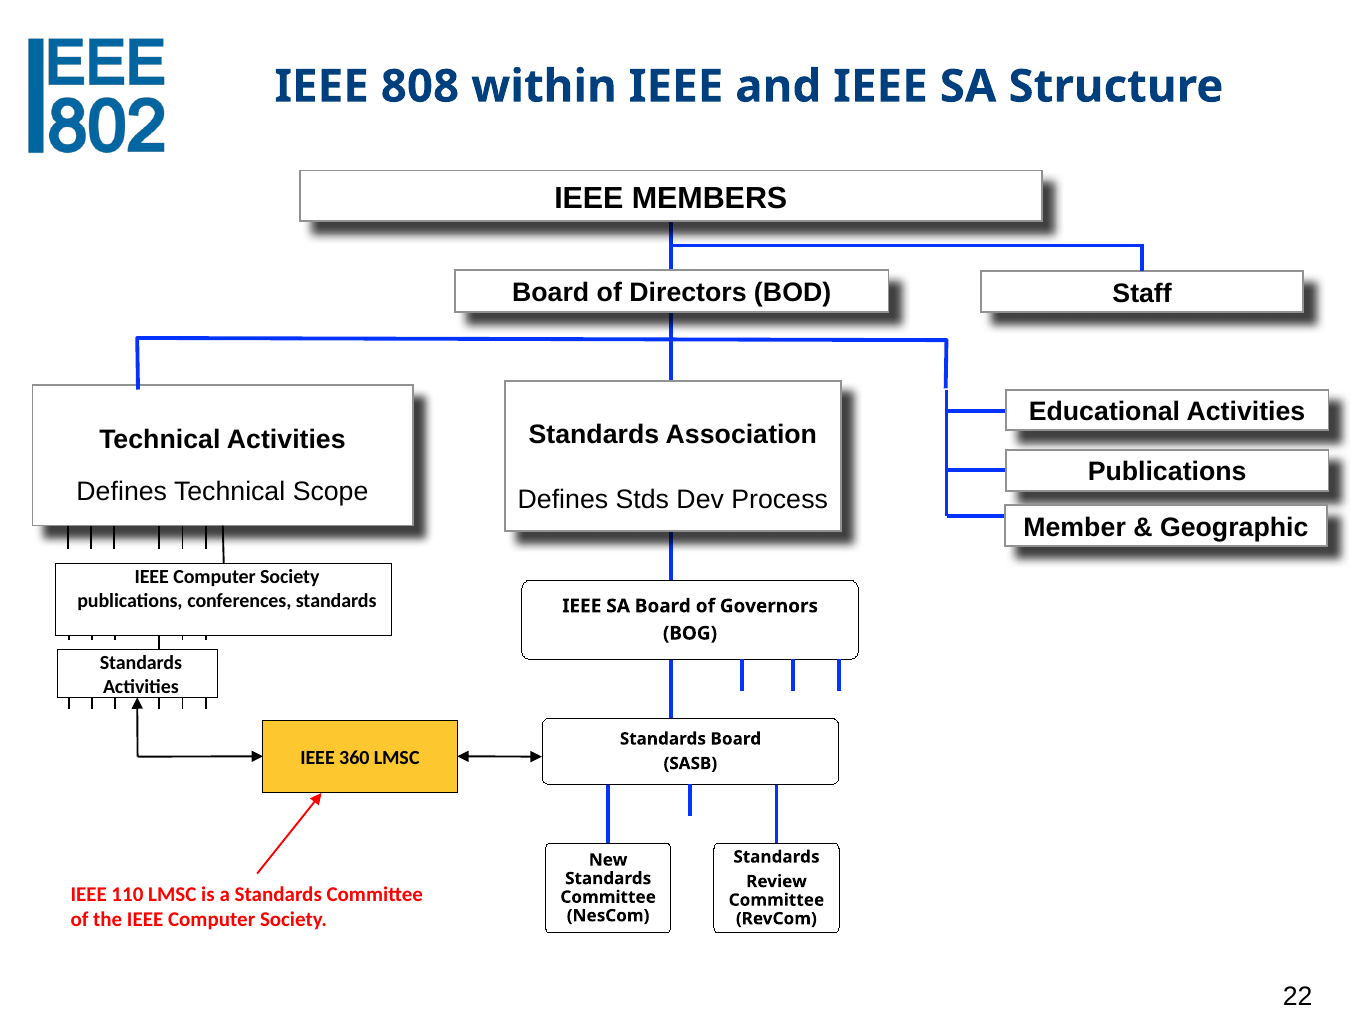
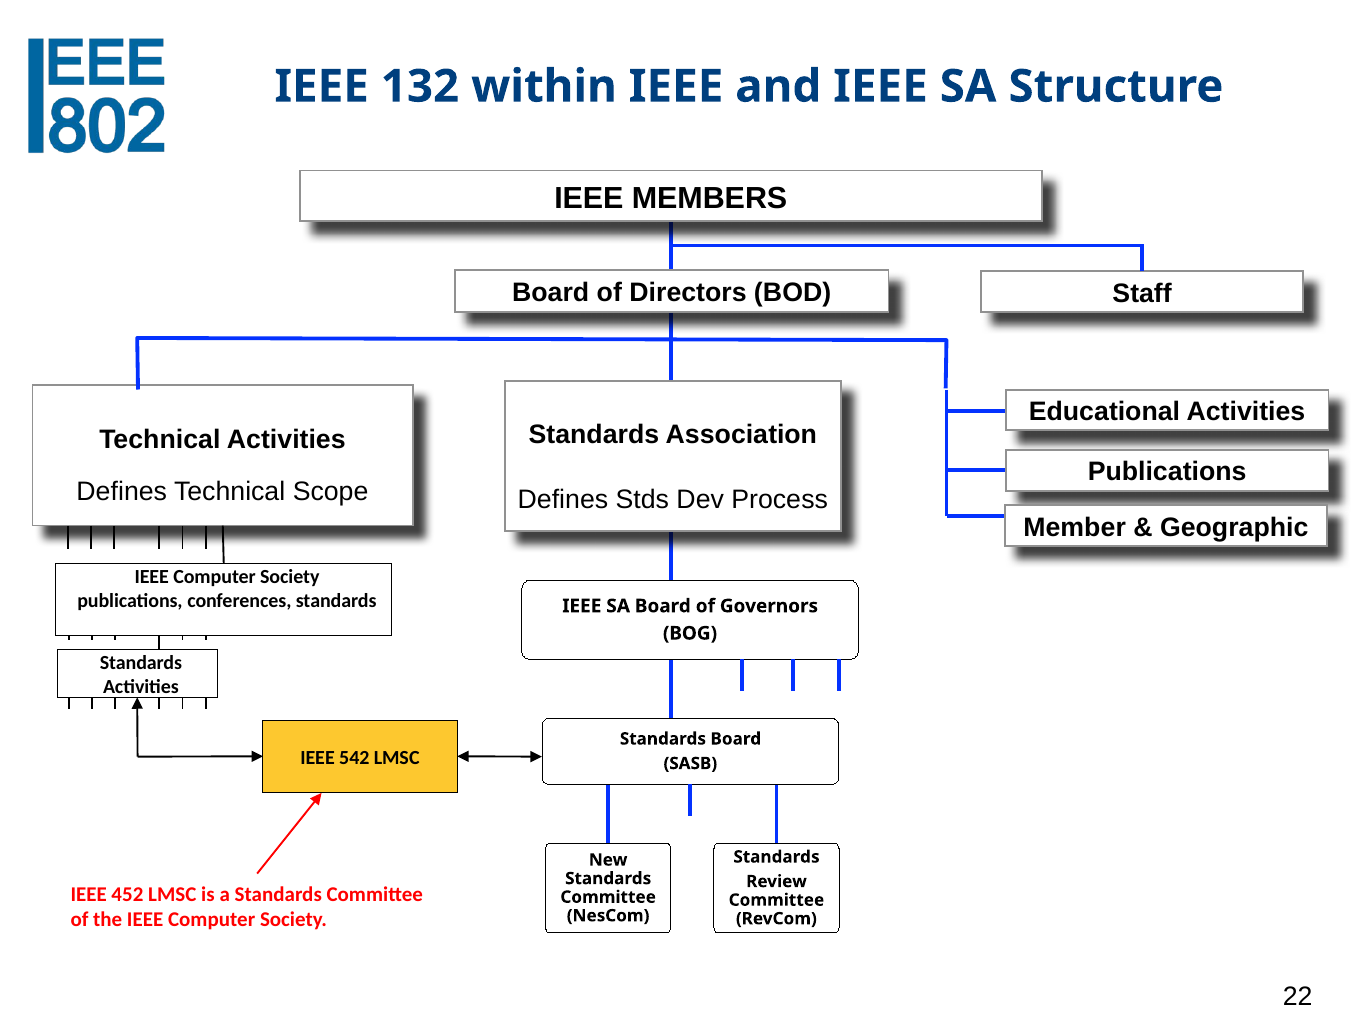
808: 808 -> 132 (420, 87)
360: 360 -> 542 (354, 758)
110: 110 -> 452 (127, 894)
